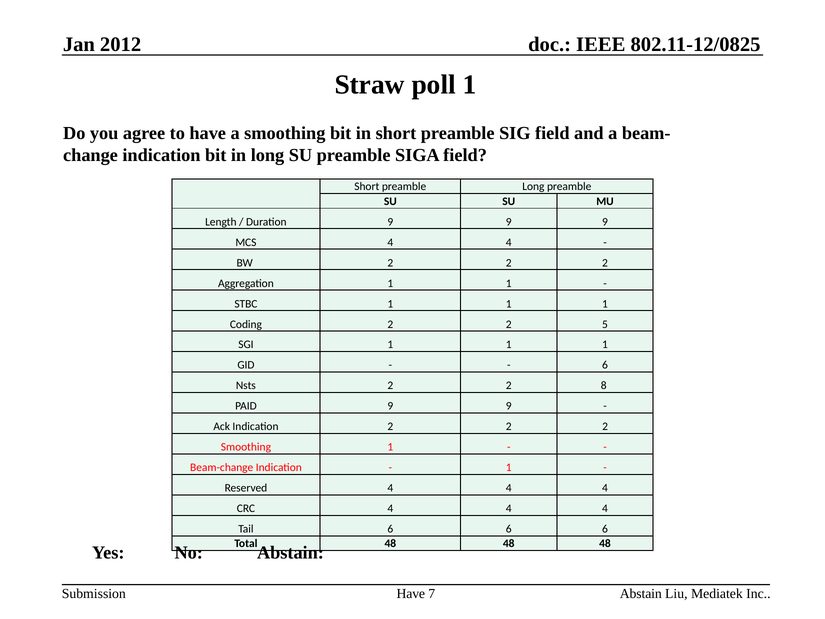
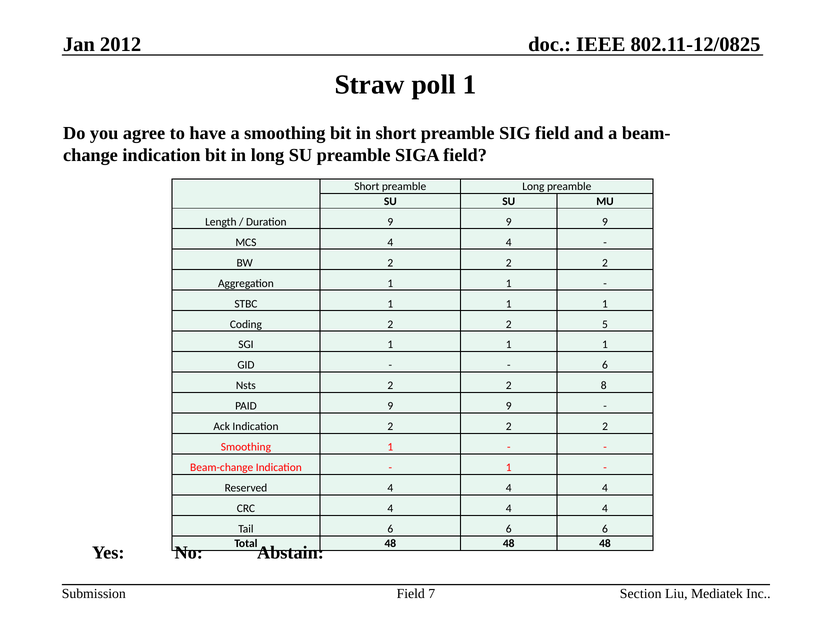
Have: Have -> Field (411, 593)
Abstain: Abstain -> Section (641, 593)
